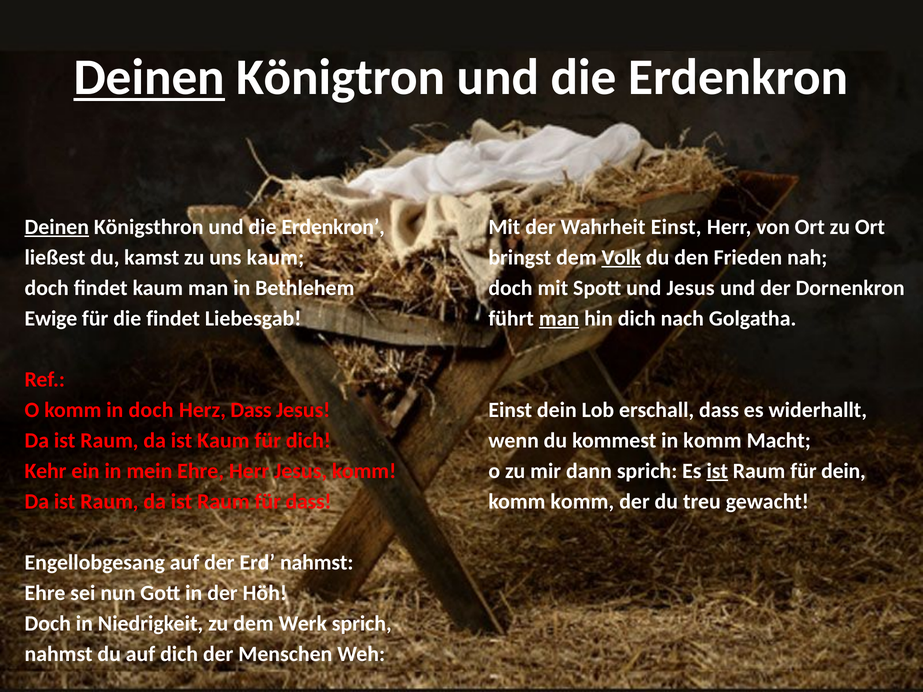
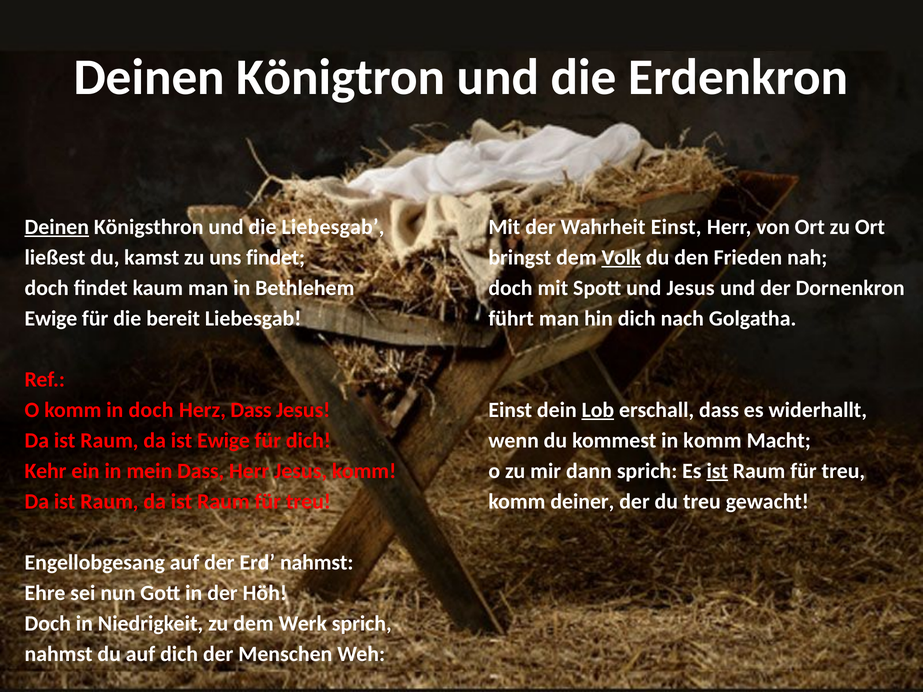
Deinen underline: present -> none (149, 77)
Königsthron und die Erdenkron: Erdenkron -> Liebesgab (333, 227)
uns kaum: kaum -> findet (276, 257)
die findet: findet -> bereit (173, 318)
man underline: present -> none (559, 318)
Lob underline: none -> present (598, 410)
ist Kaum: Kaum -> Ewige (224, 441)
mein Ehre: Ehre -> Dass (201, 471)
dein: dein -> treu (843, 471)
dass: dass -> treu (308, 502)
komm komm: komm -> deiner (582, 502)
